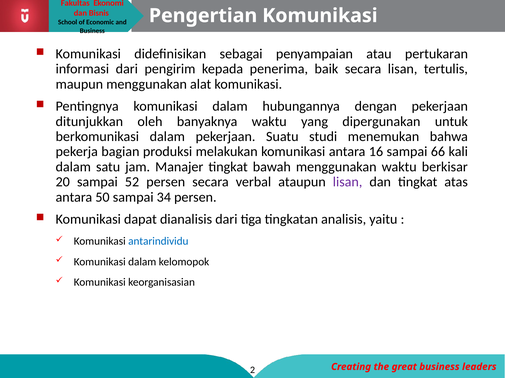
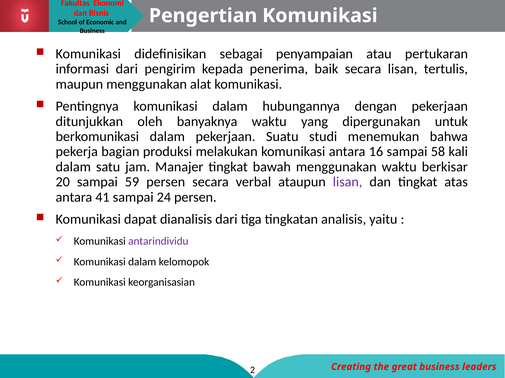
66: 66 -> 58 (438, 152)
52: 52 -> 59 (132, 182)
50: 50 -> 41 (102, 198)
34: 34 -> 24 (164, 198)
antarindividu colour: blue -> purple (158, 242)
